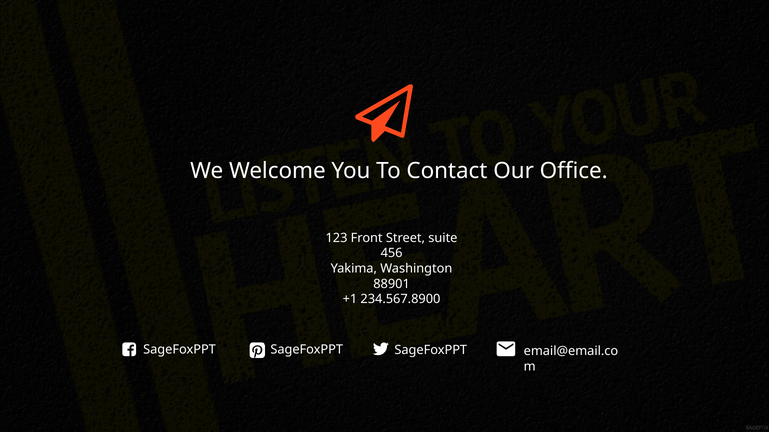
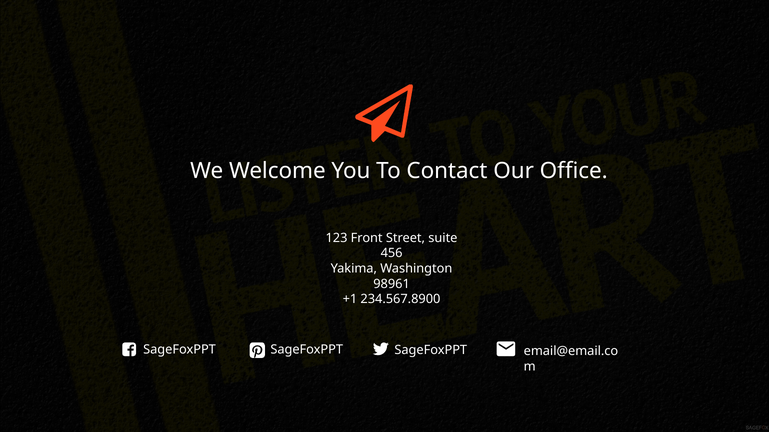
88901: 88901 -> 98961 (392, 284)
